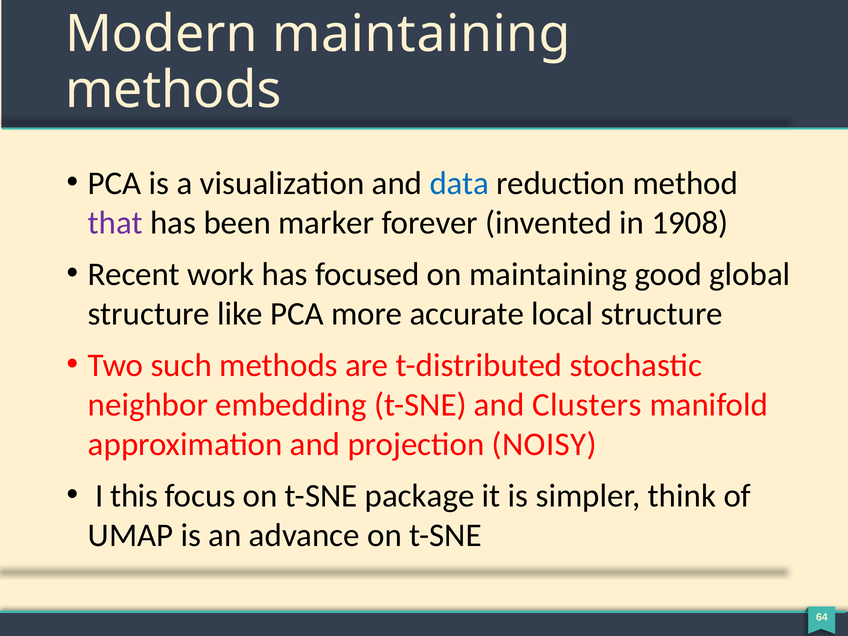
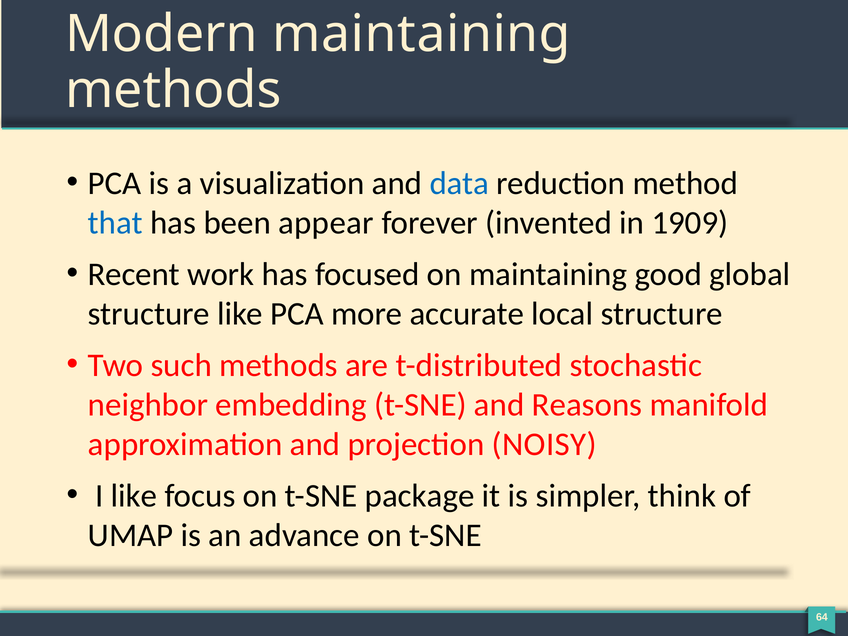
that colour: purple -> blue (115, 223)
marker: marker -> appear (326, 223)
1908: 1908 -> 1909 (690, 223)
Clusters: Clusters -> Reasons (587, 405)
I this: this -> like (134, 496)
